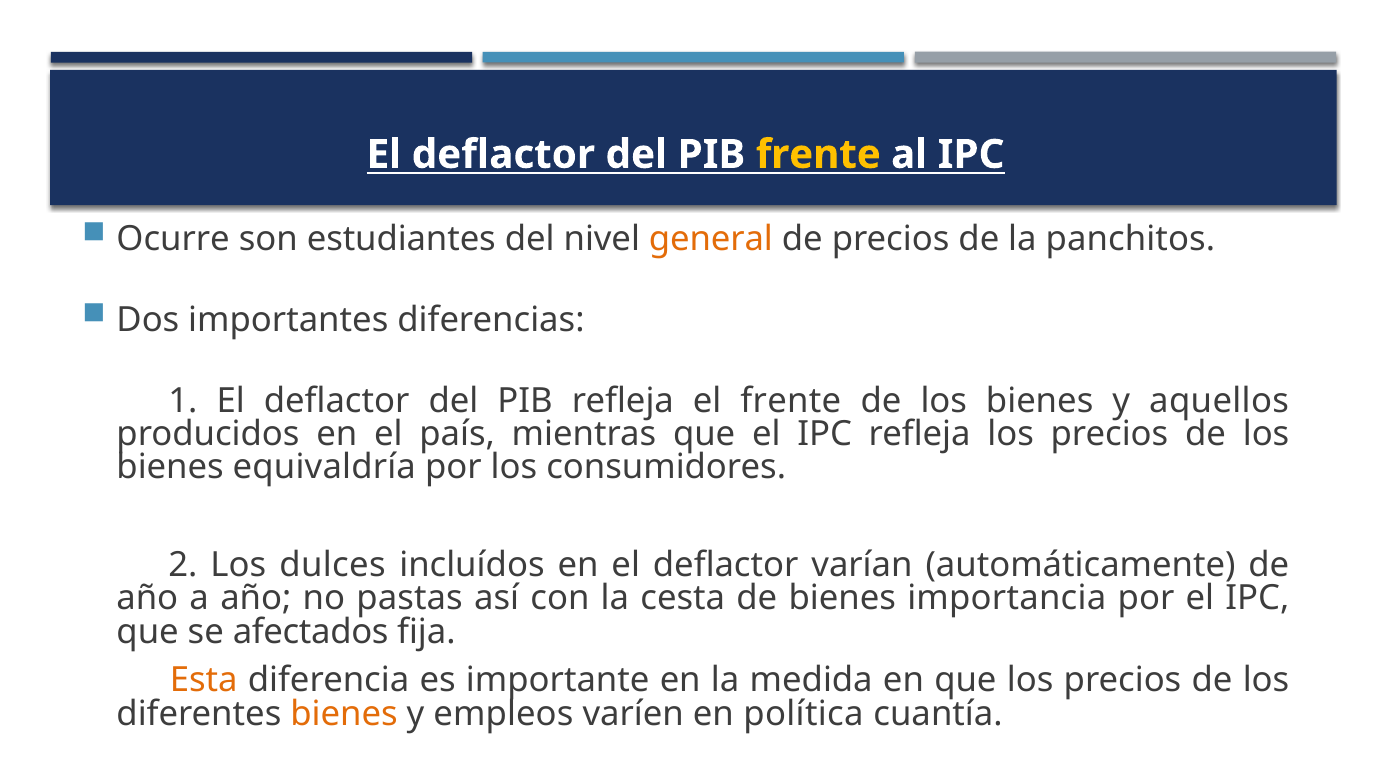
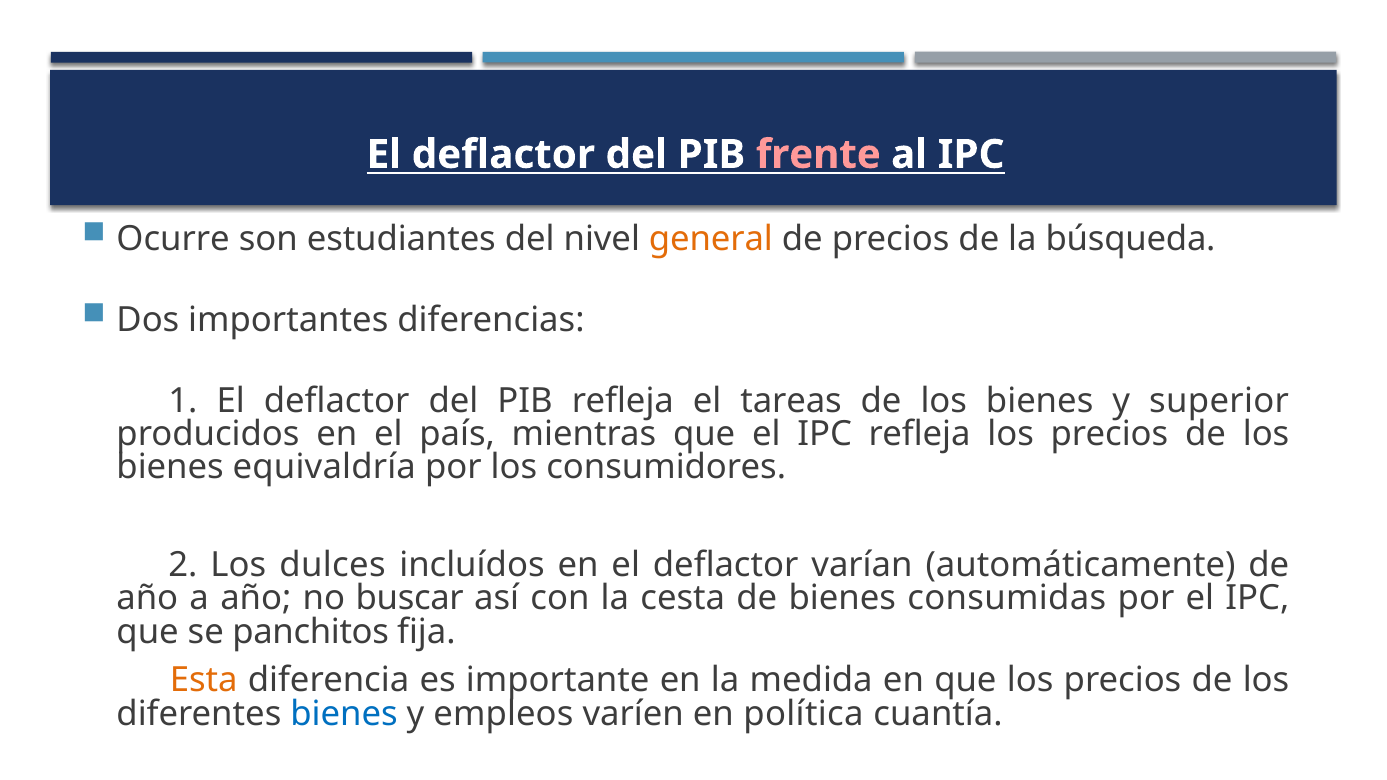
frente colour: yellow -> pink (818, 155)
panchitos: panchitos -> búsqueda (1131, 239)
el frente: frente -> tareas (791, 401)
aquellos: aquellos -> superior (1219, 401)
pastas: pastas -> buscar (410, 598)
importancia: importancia -> consumidas (1007, 598)
afectados: afectados -> panchitos (311, 632)
bienes colour: orange -> blue (344, 714)
